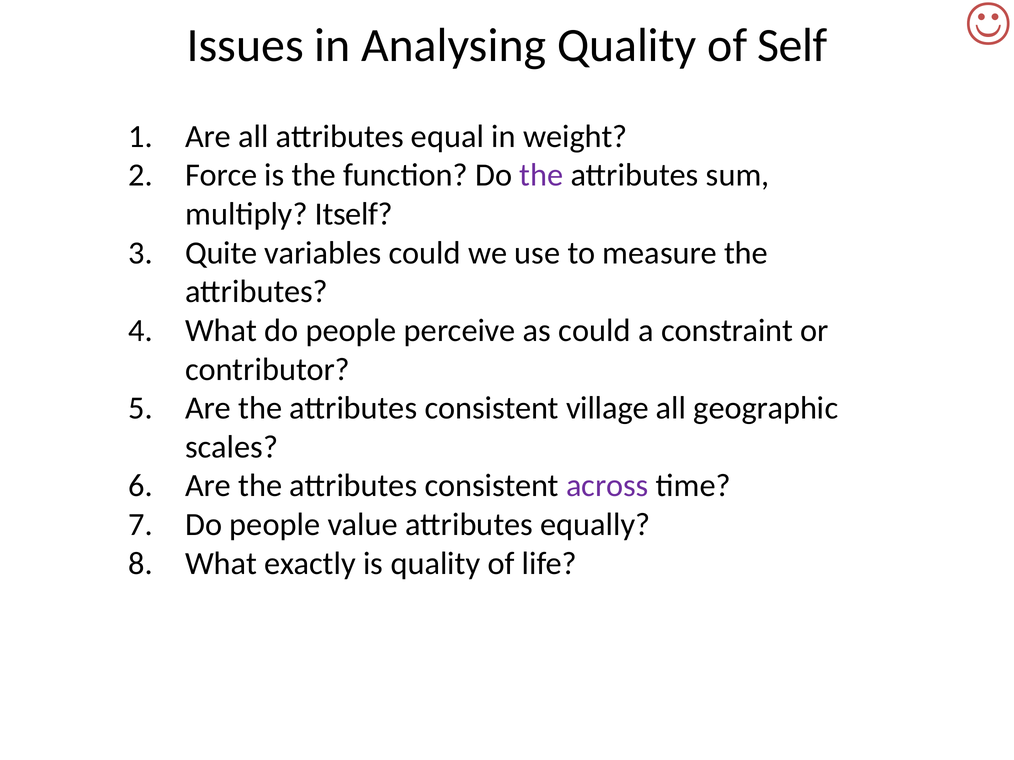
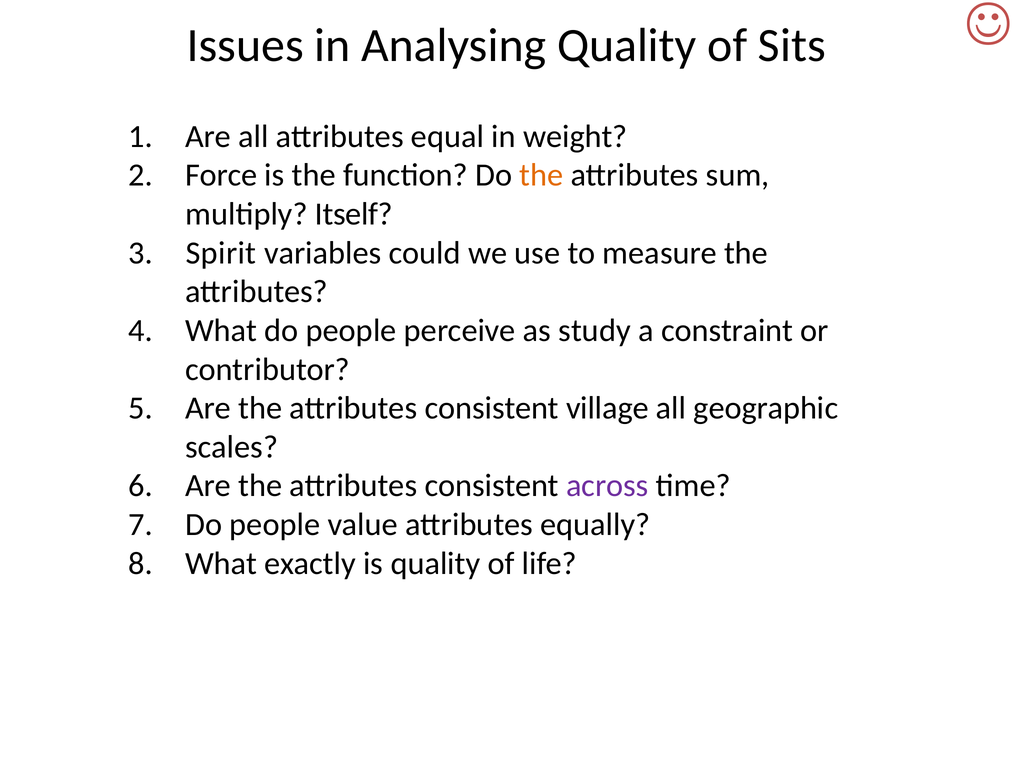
Self: Self -> Sits (792, 45)
the colour: purple -> orange (541, 175)
Quite: Quite -> Spirit (221, 253)
as could: could -> study (595, 331)
